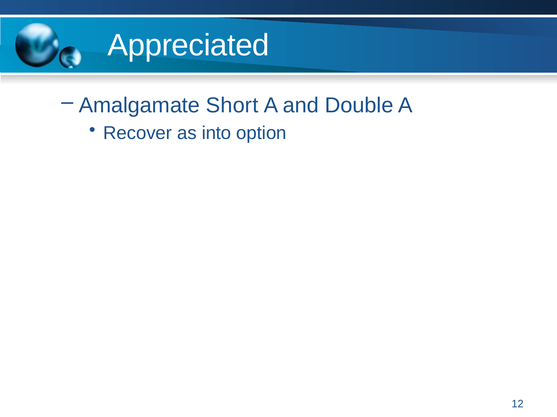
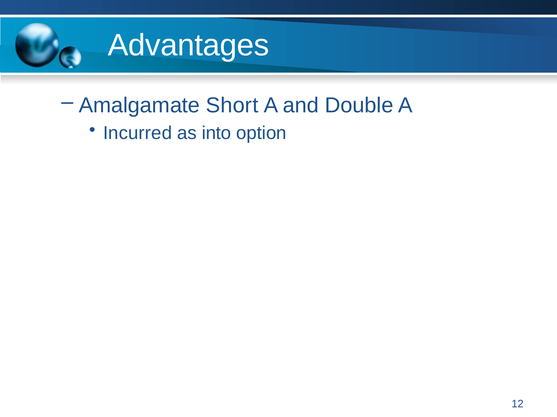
Appreciated: Appreciated -> Advantages (189, 45)
Recover: Recover -> Incurred (138, 133)
